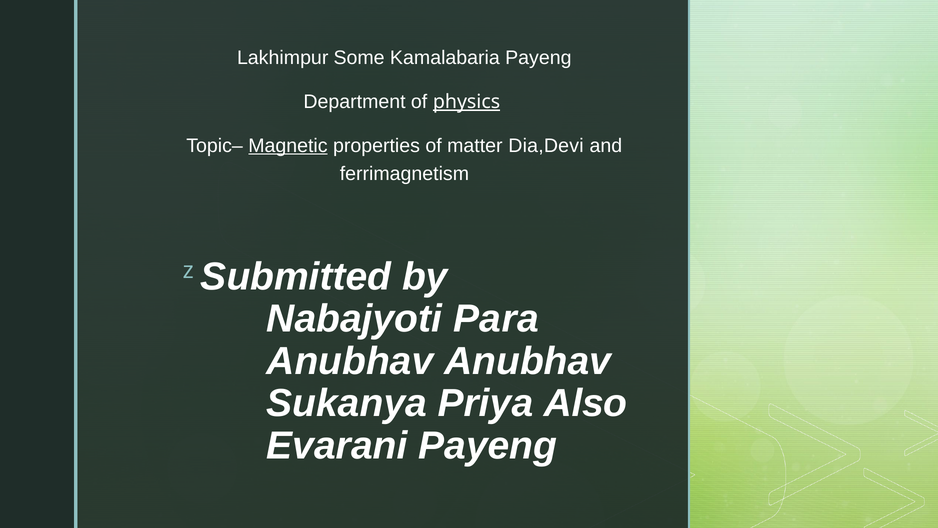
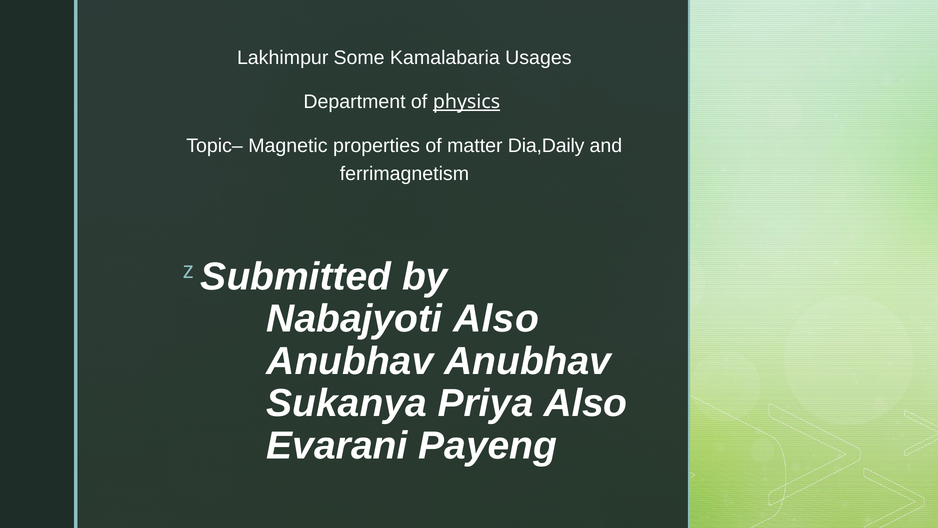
Kamalabaria Payeng: Payeng -> Usages (538, 58)
Magnetic underline: present -> none (288, 146)
Dia,Devi: Dia,Devi -> Dia,Daily (546, 146)
Nabajyoti Para: Para -> Also (496, 319)
